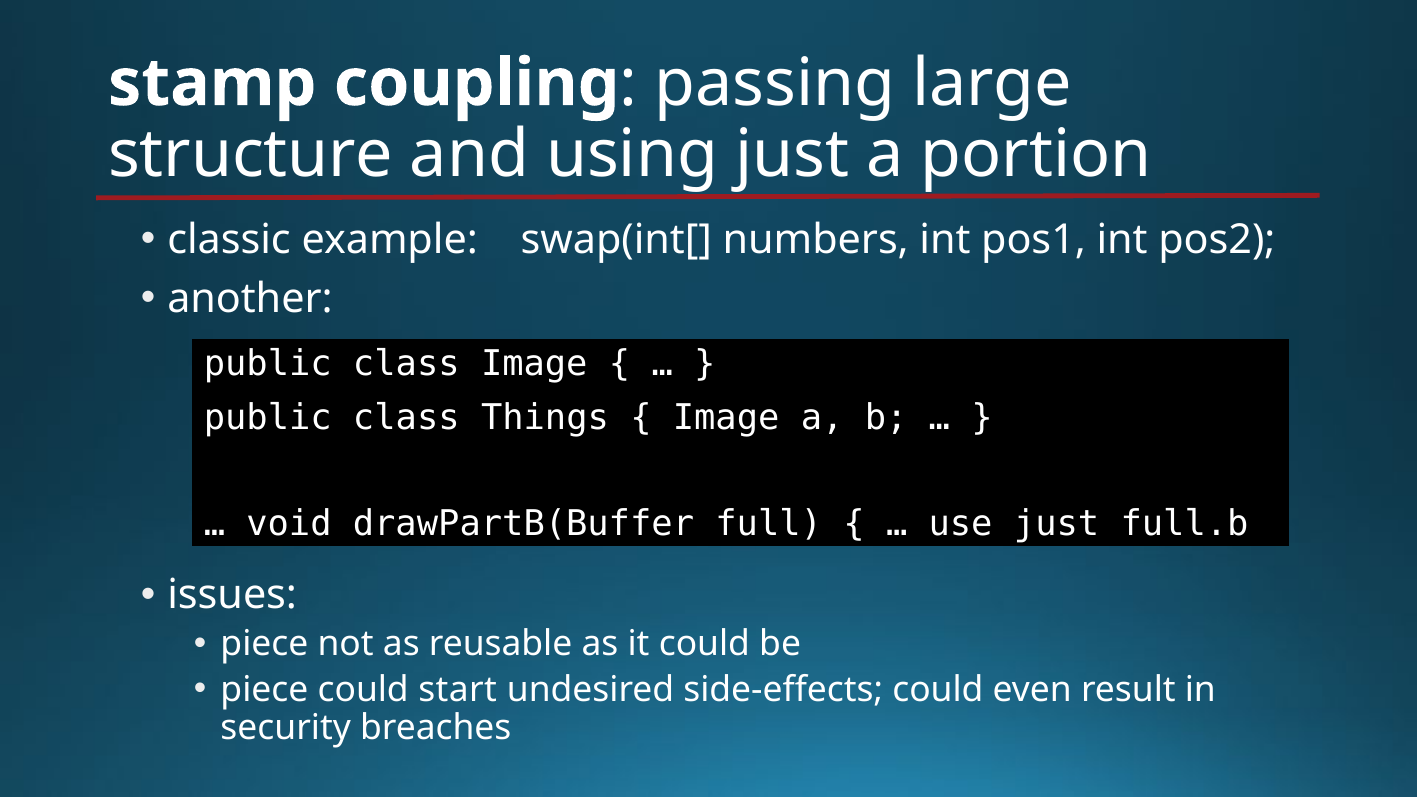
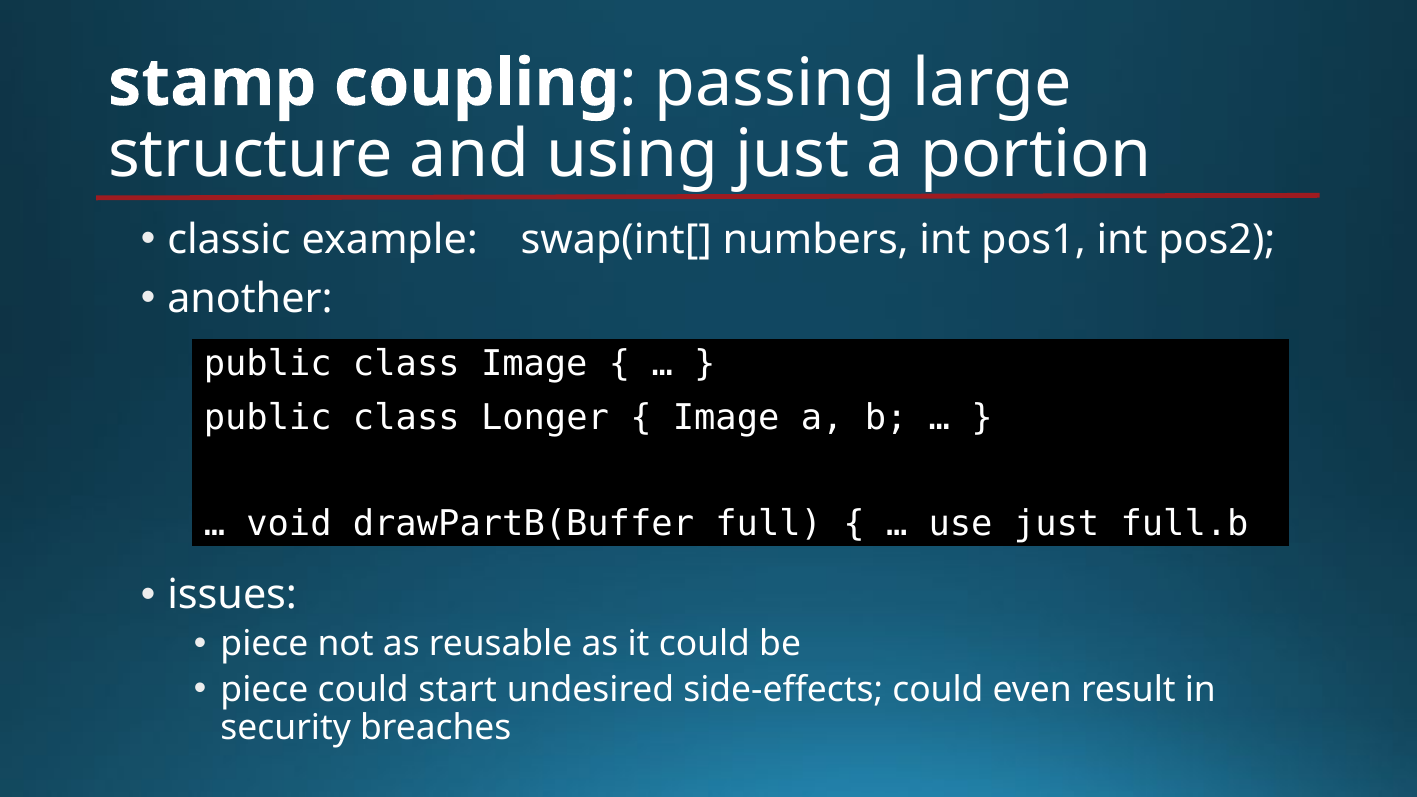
Things: Things -> Longer (545, 417)
